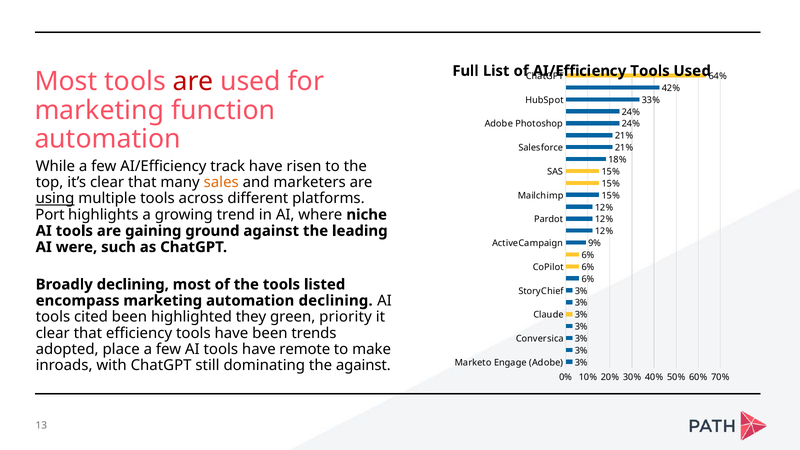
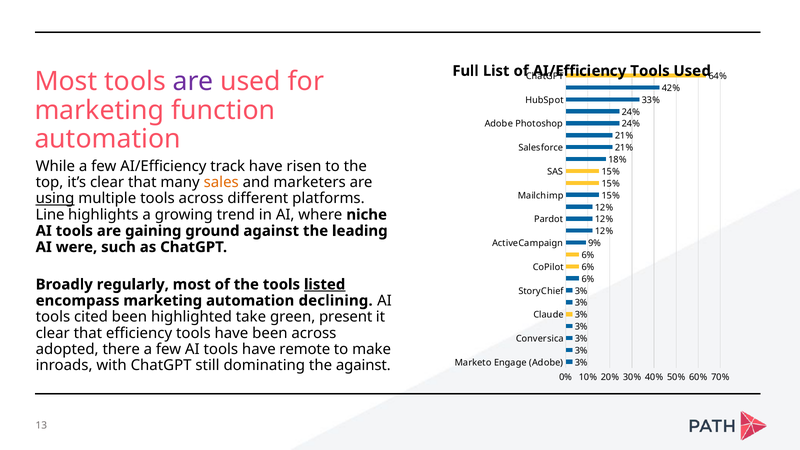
are colour: red -> purple (193, 81)
Port: Port -> Line (50, 215)
Broadly declining: declining -> regularly (133, 284)
listed underline: none -> present (325, 284)
they: they -> take (251, 317)
priority: priority -> present (346, 317)
been trends: trends -> across (314, 333)
place: place -> there (121, 349)
